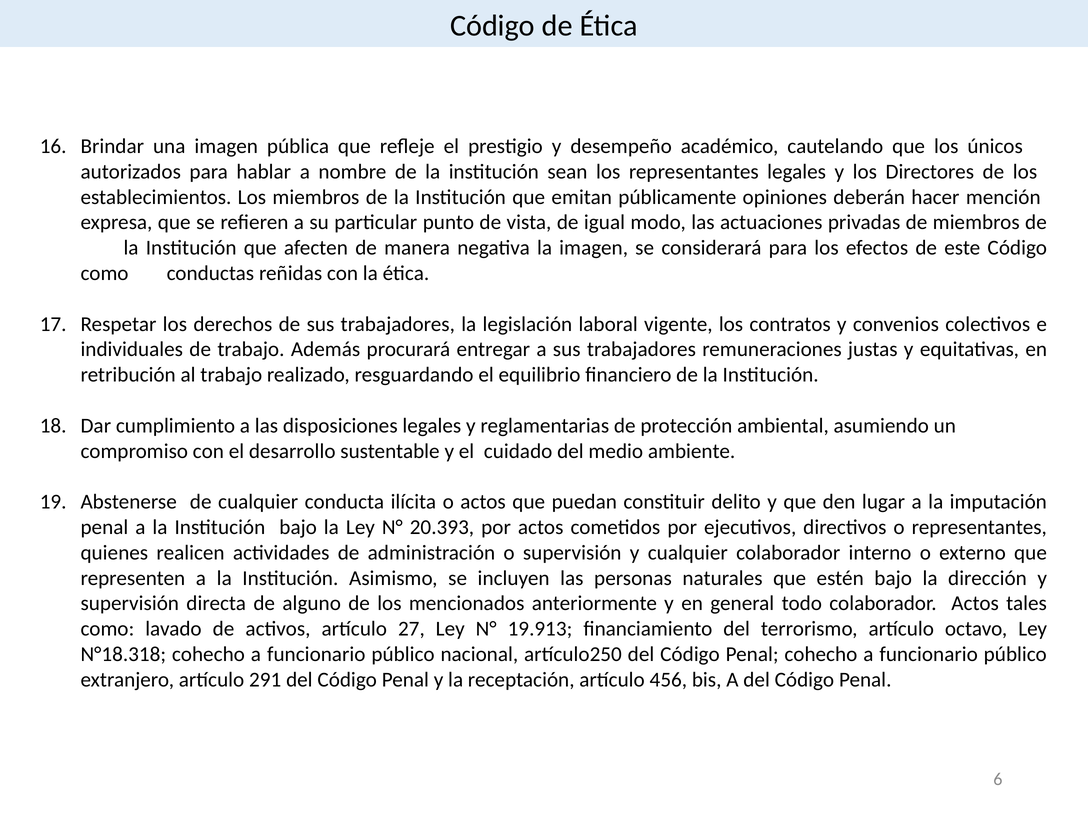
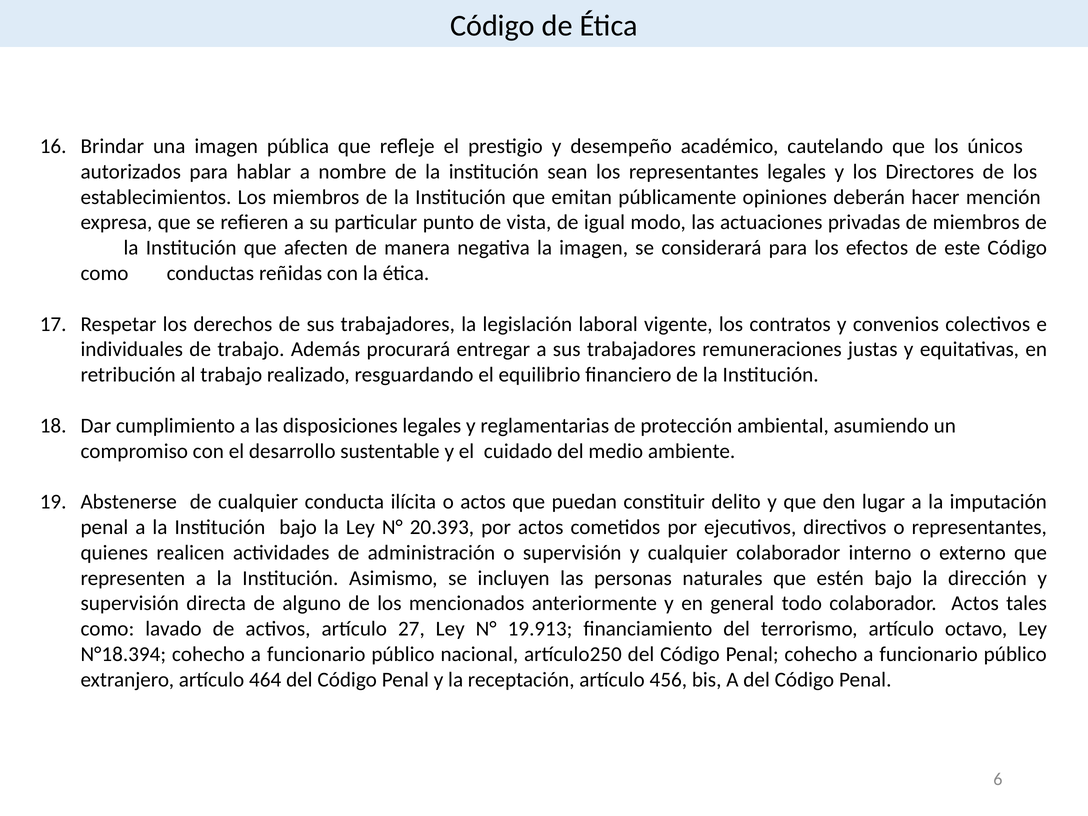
N°18.318: N°18.318 -> N°18.394 (123, 654)
291: 291 -> 464 (265, 680)
